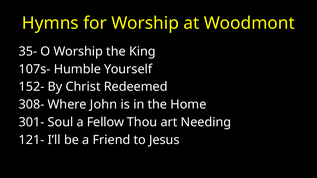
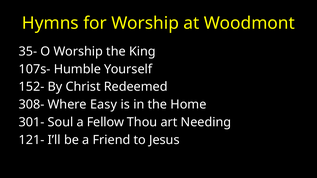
John: John -> Easy (104, 105)
